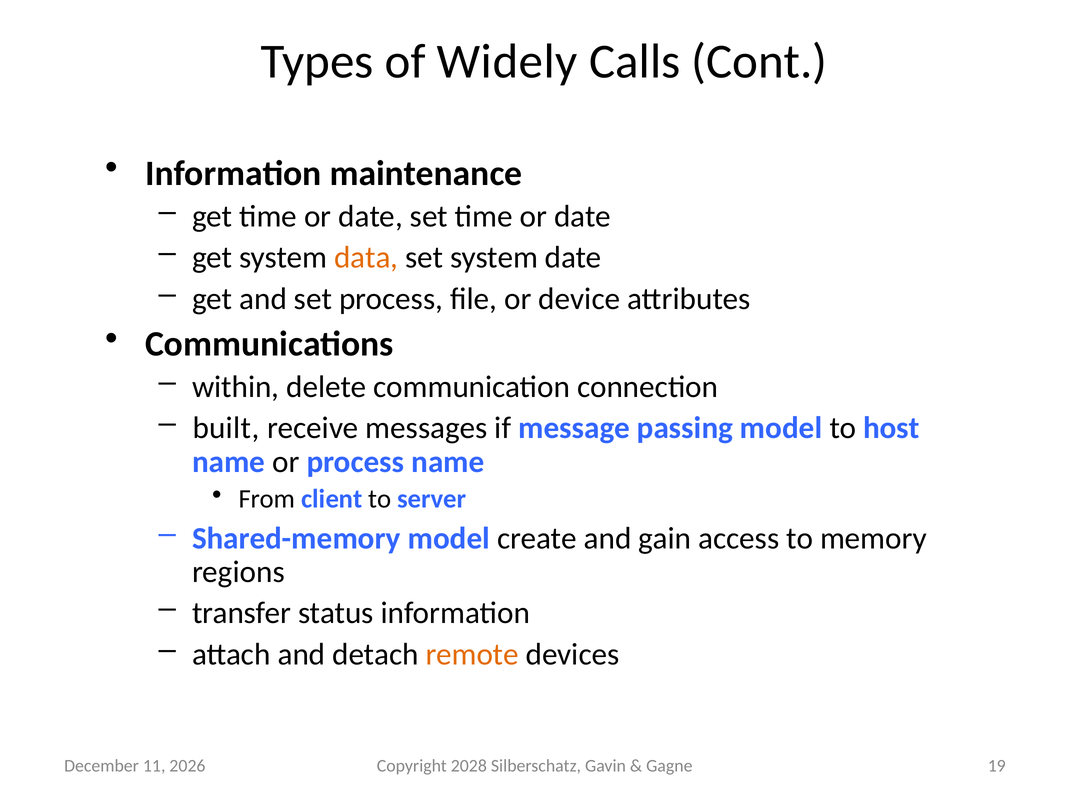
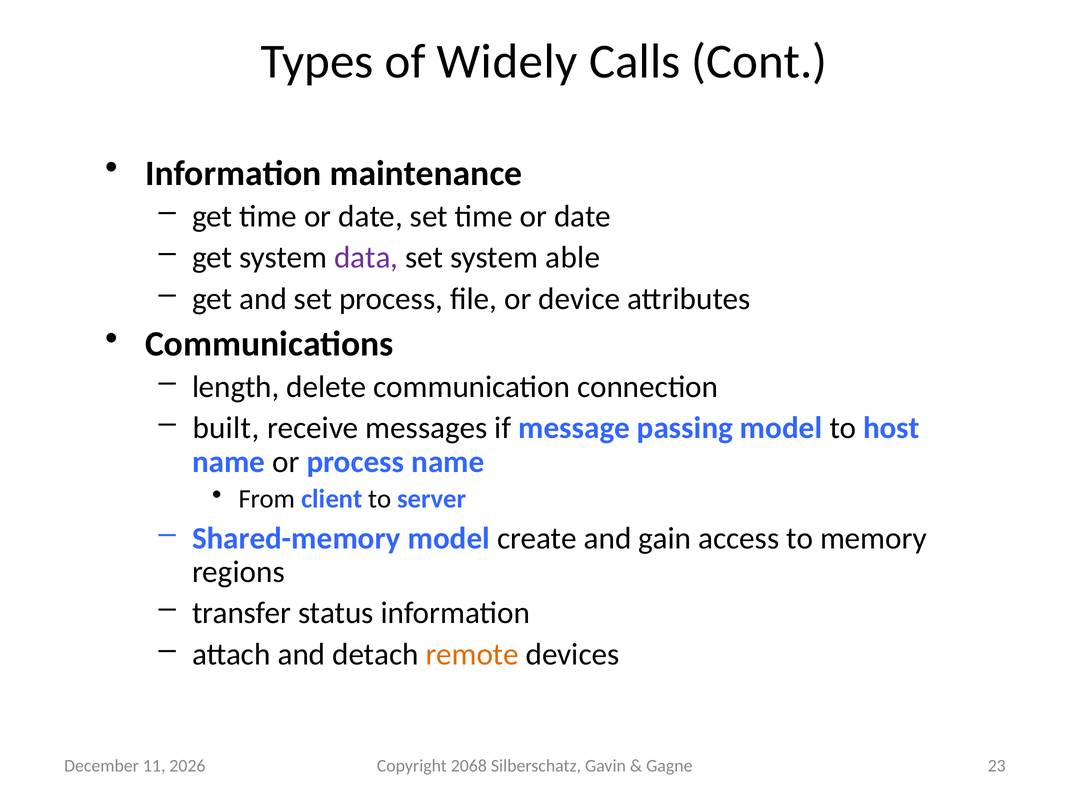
data colour: orange -> purple (366, 258)
system date: date -> able (573, 258)
within: within -> length (236, 387)
2028: 2028 -> 2068 (469, 766)
19: 19 -> 23 (997, 766)
